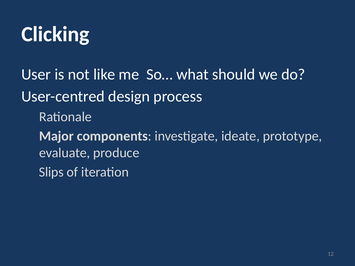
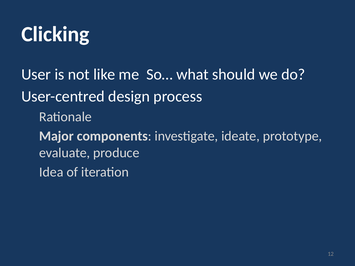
Slips: Slips -> Idea (51, 172)
